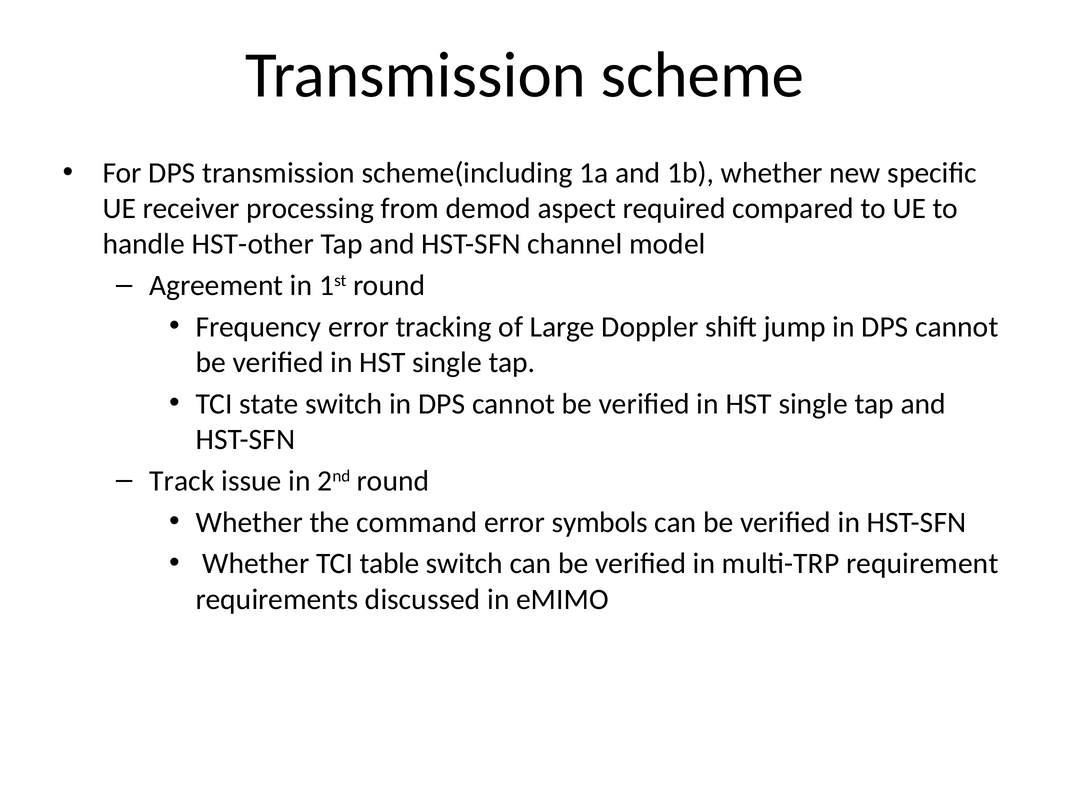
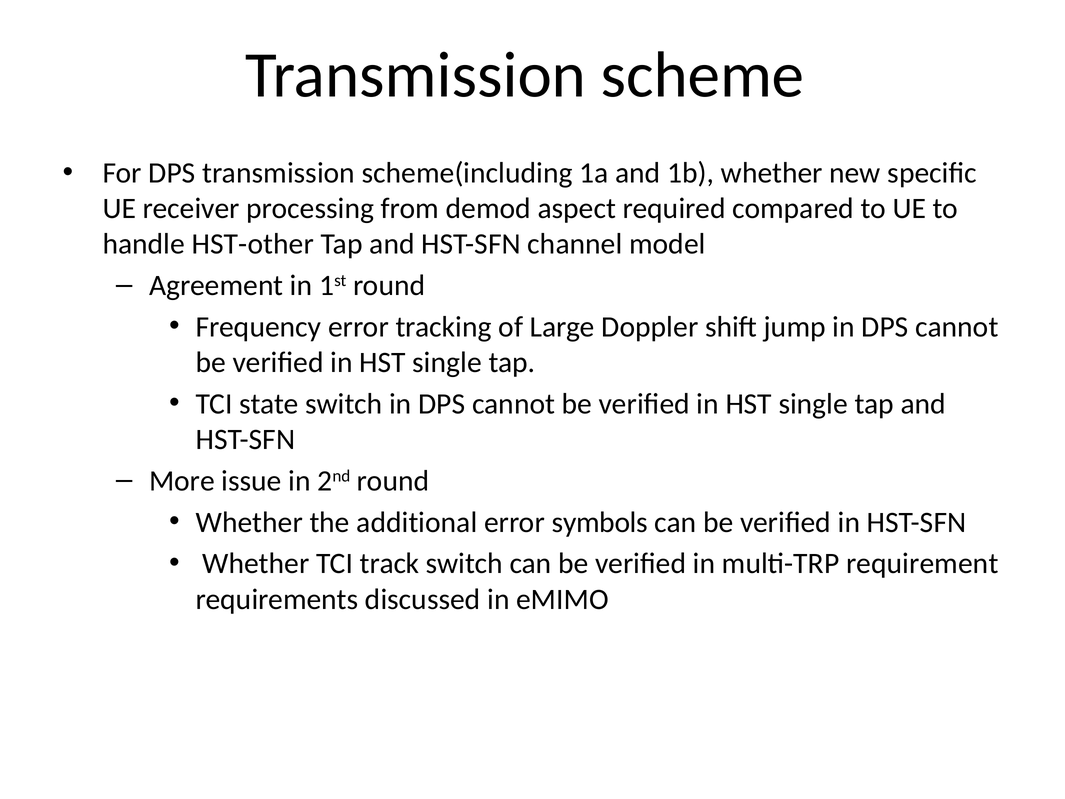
Track: Track -> More (182, 481)
command: command -> additional (417, 522)
table: table -> track (390, 564)
